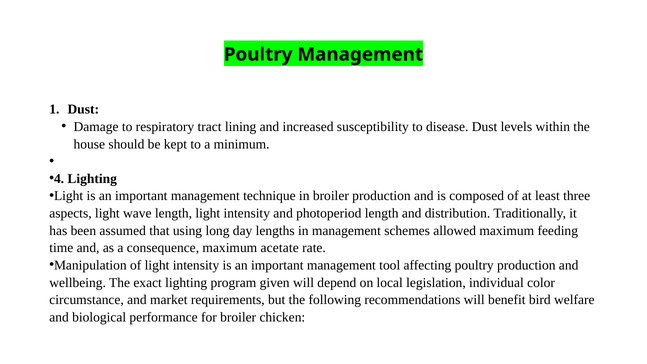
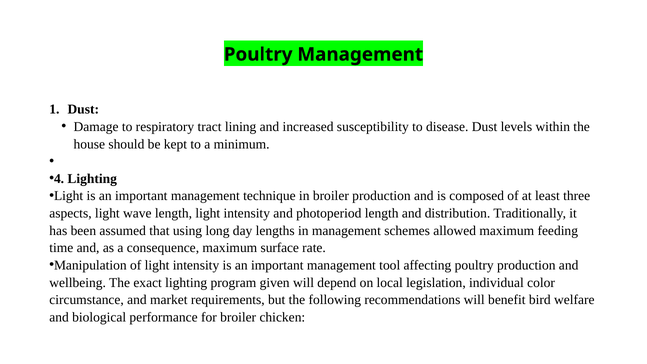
acetate: acetate -> surface (280, 248)
